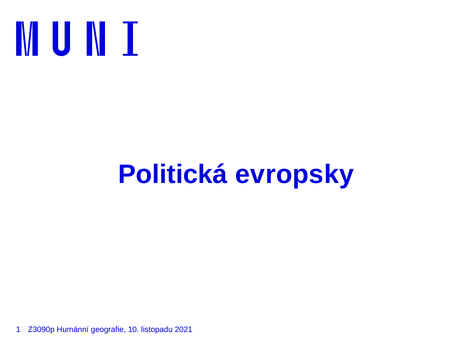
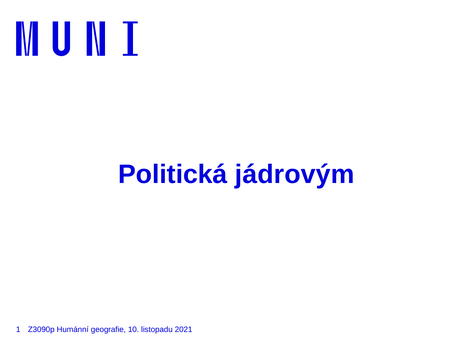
evropsky: evropsky -> jádrovým (295, 174)
